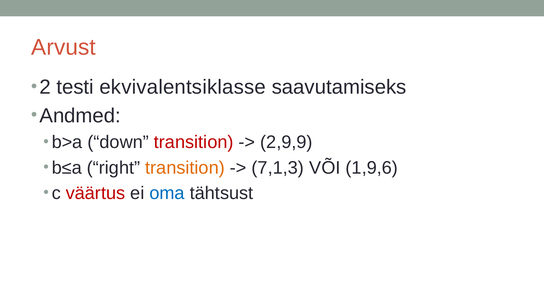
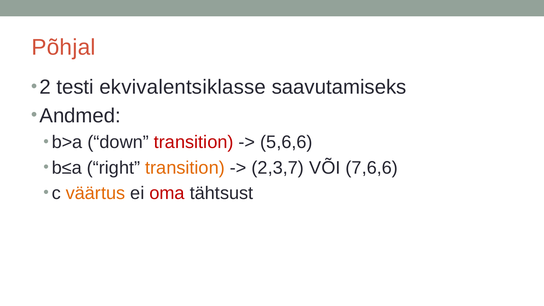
Arvust: Arvust -> Põhjal (64, 47)
2,9,9: 2,9,9 -> 5,6,6 (286, 142)
7,1,3: 7,1,3 -> 2,3,7 (278, 168)
1,9,6: 1,9,6 -> 7,6,6 (372, 168)
väärtus colour: red -> orange (95, 193)
oma colour: blue -> red (167, 193)
